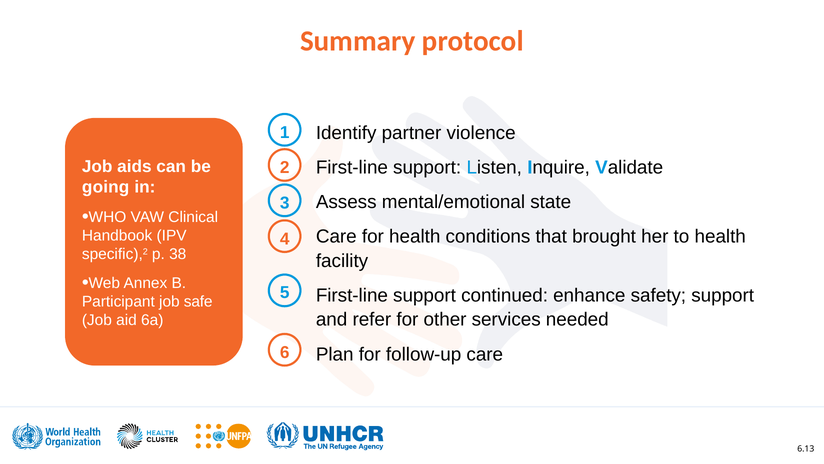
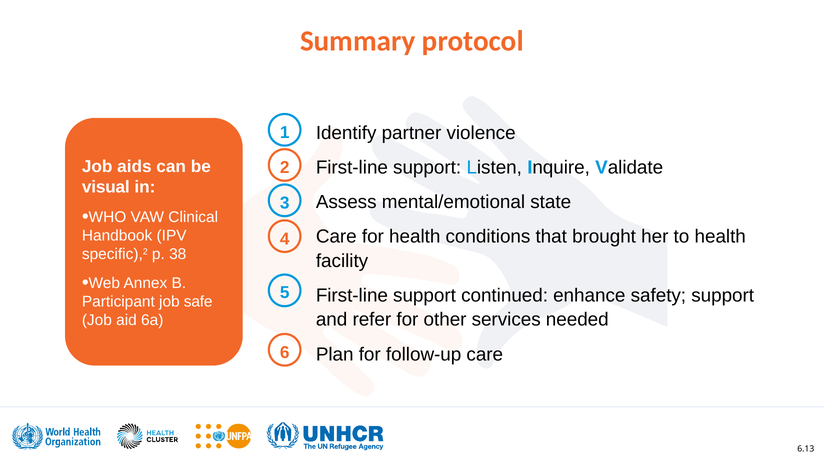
going: going -> visual (106, 187)
